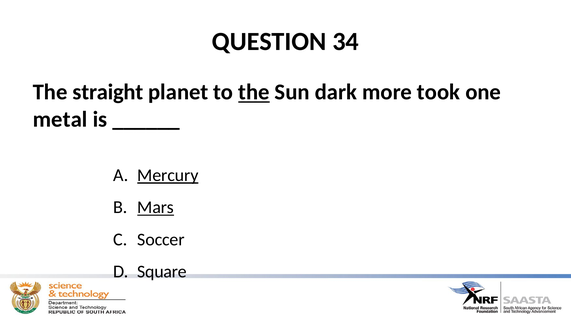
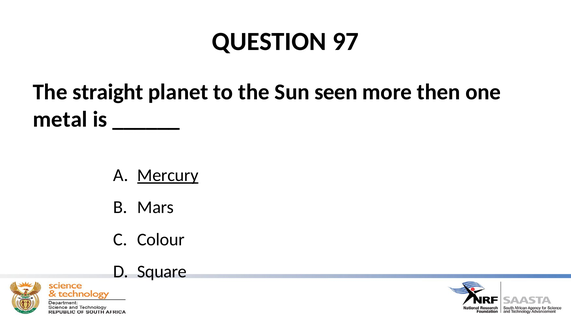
34: 34 -> 97 (346, 41)
the underline: present -> none (254, 92)
dark: dark -> seen (336, 92)
took: took -> then (439, 92)
Mars underline: present -> none (156, 208)
Soccer: Soccer -> Colour (161, 240)
